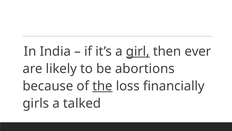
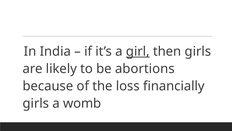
then ever: ever -> girls (198, 51)
the underline: present -> none (102, 86)
talked: talked -> womb (82, 103)
